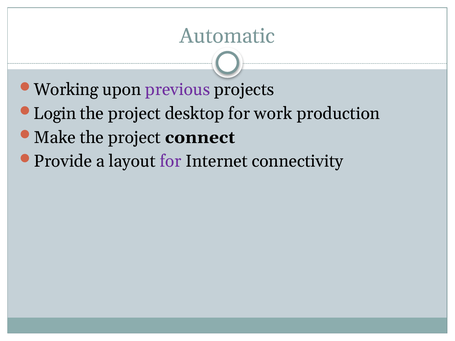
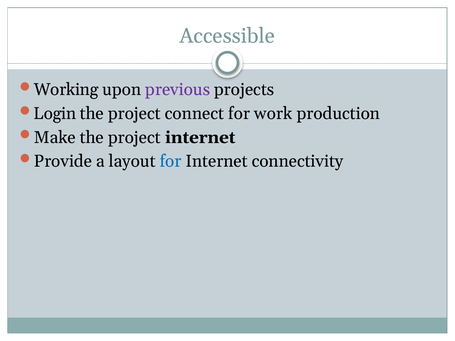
Automatic: Automatic -> Accessible (227, 36)
desktop: desktop -> connect (195, 114)
project connect: connect -> internet (200, 137)
for colour: purple -> blue (171, 161)
